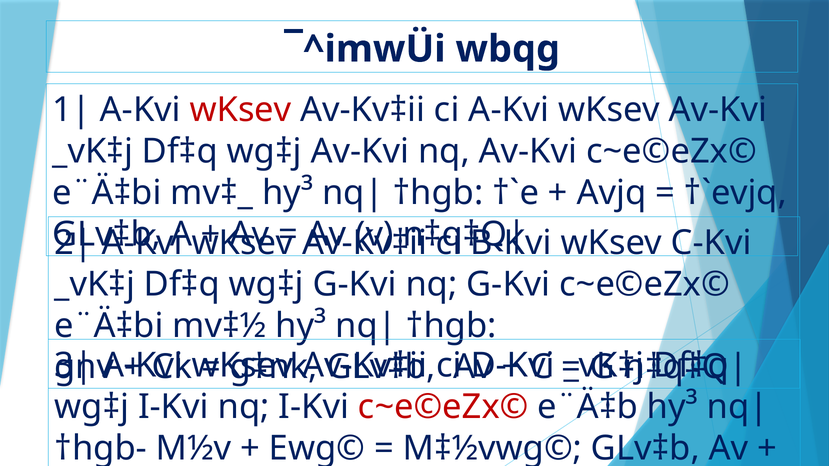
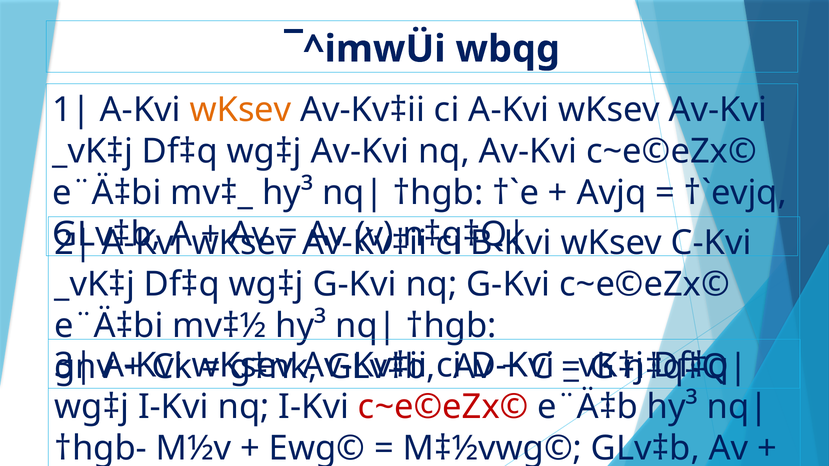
wKsev colour: red -> orange (241, 110)
